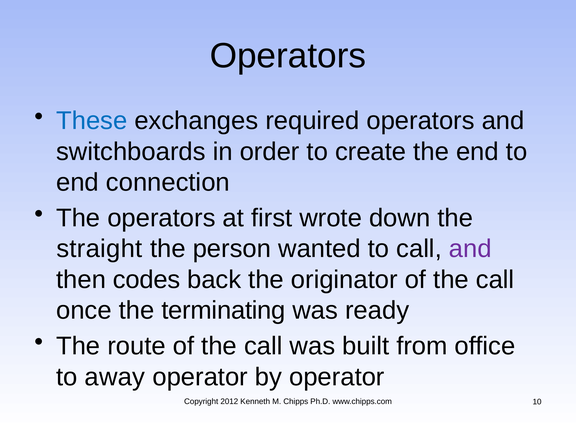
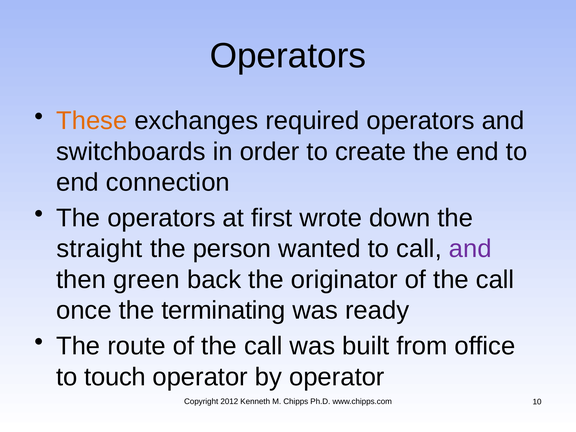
These colour: blue -> orange (92, 121)
codes: codes -> green (146, 280)
away: away -> touch (115, 377)
